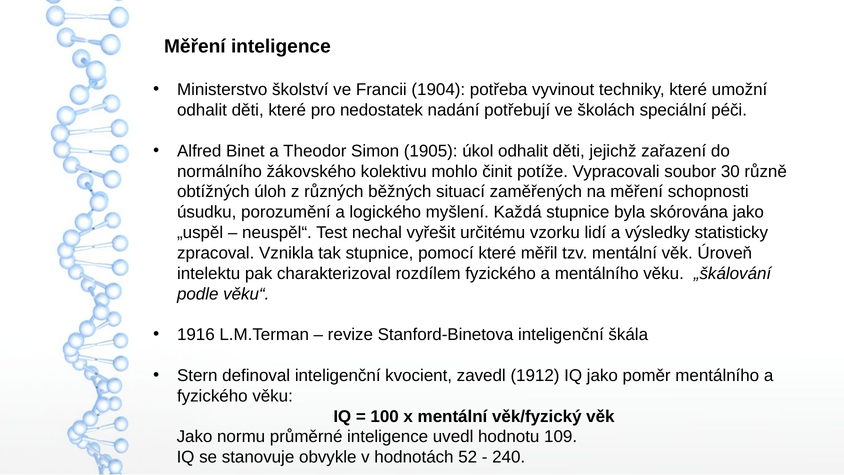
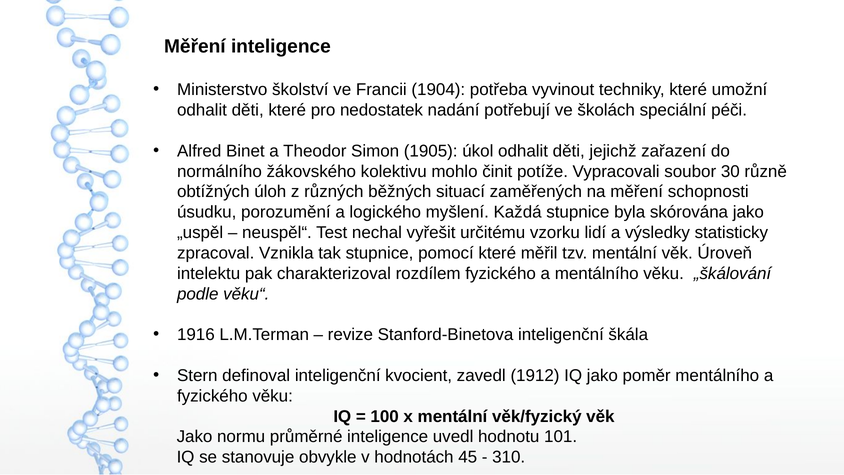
109: 109 -> 101 (561, 437)
52: 52 -> 45 (468, 457)
240: 240 -> 310 (509, 457)
